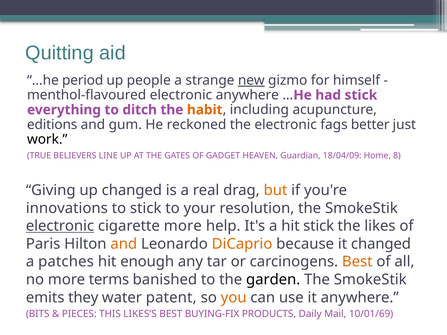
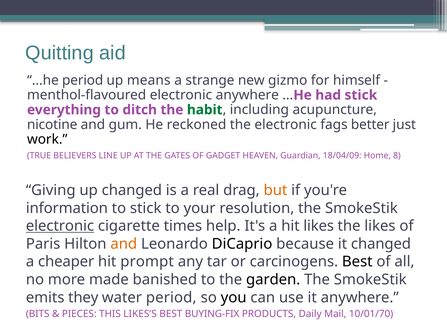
people: people -> means (149, 80)
new underline: present -> none (251, 80)
habit colour: orange -> green (205, 110)
editions: editions -> nicotine (52, 125)
innovations: innovations -> information (67, 208)
cigarette more: more -> times (183, 226)
hit stick: stick -> likes (319, 226)
DiCaprio colour: orange -> black (242, 244)
patches: patches -> cheaper (66, 262)
enough: enough -> prompt (147, 262)
Best colour: orange -> black (357, 262)
terms: terms -> made (109, 280)
water patent: patent -> period (171, 298)
you colour: orange -> black (234, 298)
10/01/69: 10/01/69 -> 10/01/70 (371, 314)
